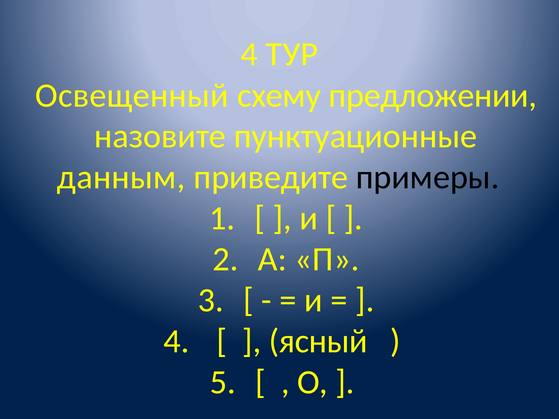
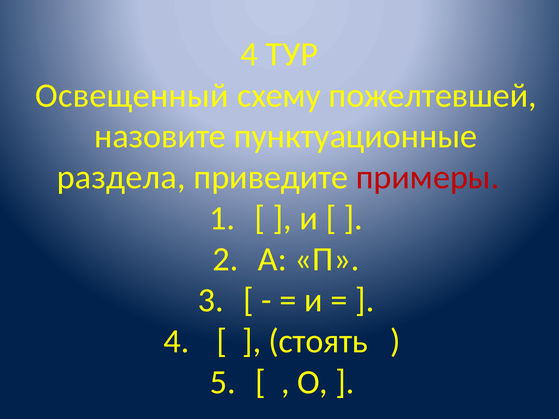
предложении: предложении -> пожелтевшей (433, 95)
данным: данным -> раздела (121, 177)
примеры colour: black -> red (428, 177)
ясный: ясный -> стоять (318, 341)
